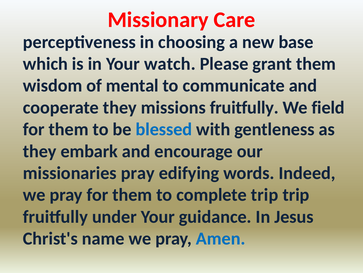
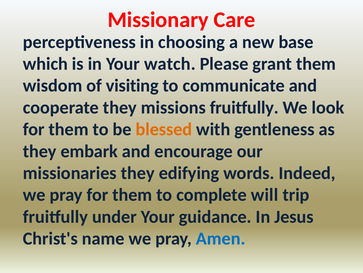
mental: mental -> visiting (132, 85)
field: field -> look (328, 107)
blessed colour: blue -> orange (164, 129)
missionaries pray: pray -> they (138, 173)
complete trip: trip -> will (265, 194)
